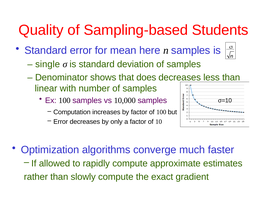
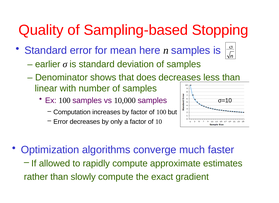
Students: Students -> Stopping (220, 30)
single: single -> earlier (48, 64)
